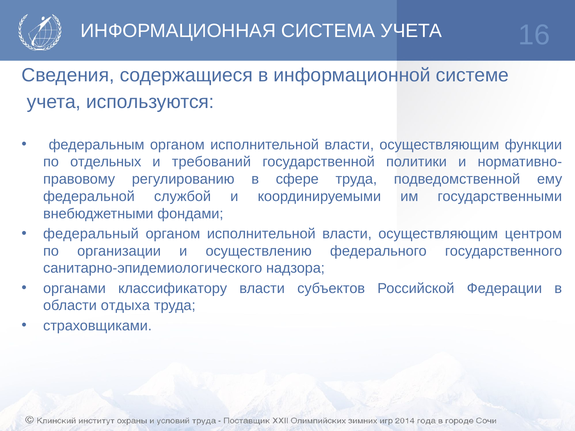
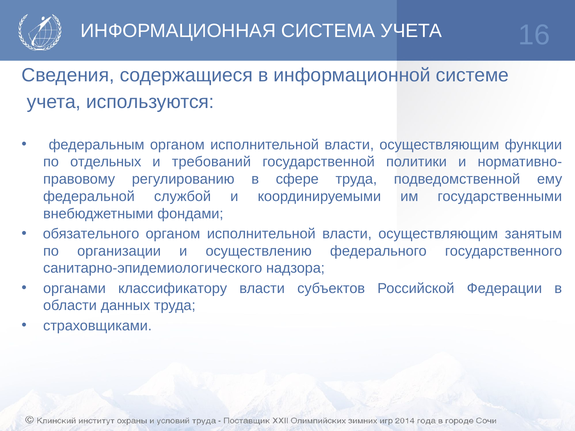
федеральный: федеральный -> обязательного (91, 234)
центром: центром -> занятым (533, 234)
отдыха: отдыха -> данных (125, 306)
